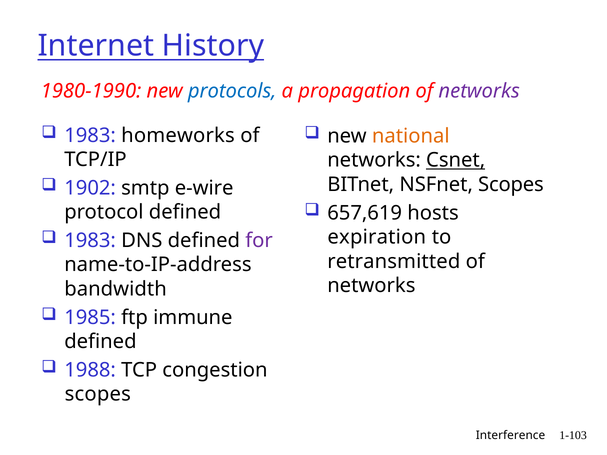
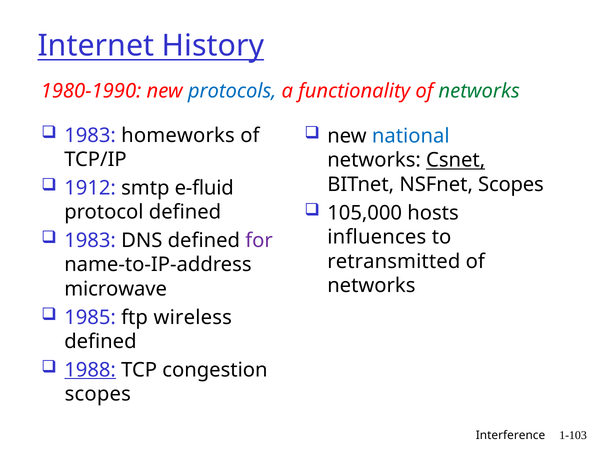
propagation: propagation -> functionality (354, 91)
networks colour: purple -> green (479, 91)
national colour: orange -> blue (411, 136)
1902: 1902 -> 1912 (90, 188)
e-wire: e-wire -> e-fluid (204, 188)
657,619: 657,619 -> 105,000 (365, 213)
expiration: expiration -> influences (377, 237)
bandwidth: bandwidth -> microwave (116, 289)
immune: immune -> wireless (193, 318)
1988 underline: none -> present (90, 370)
